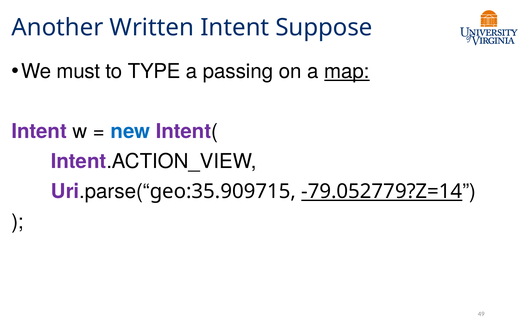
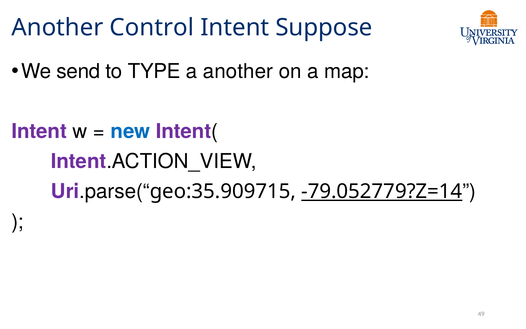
Written: Written -> Control (152, 28)
must: must -> send (78, 71)
a passing: passing -> another (238, 71)
map underline: present -> none (347, 71)
